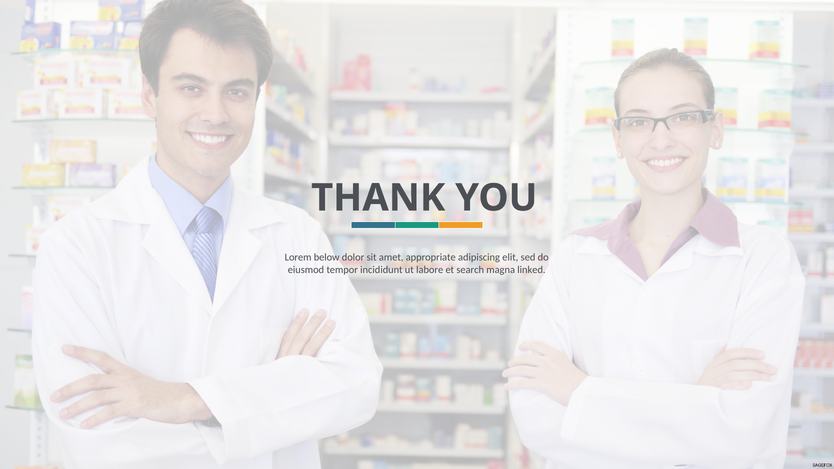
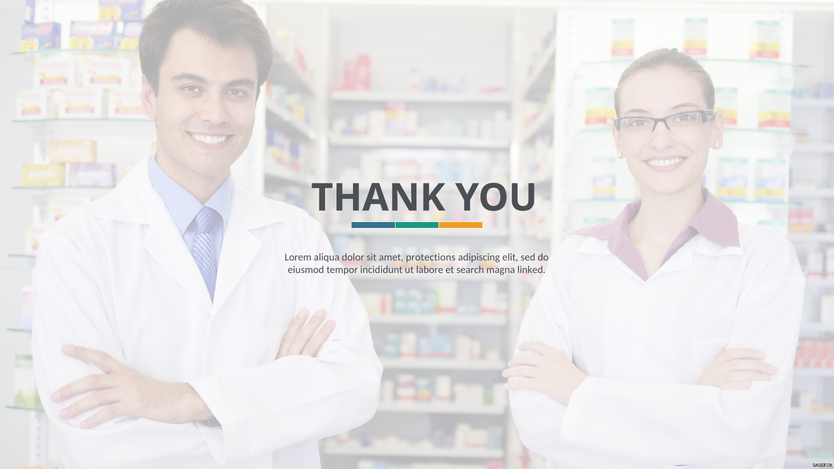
below: below -> aliqua (327, 257)
appropriate: appropriate -> protections (431, 257)
